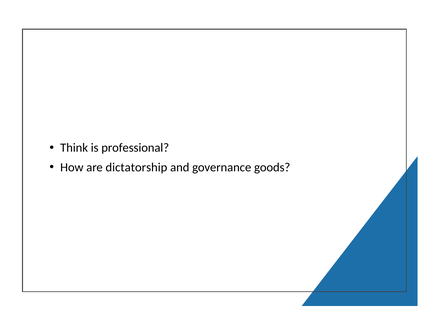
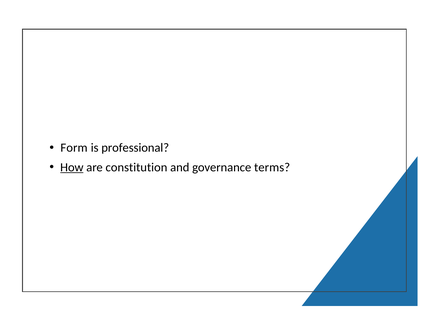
Think: Think -> Form (74, 148)
How underline: none -> present (72, 168)
dictatorship: dictatorship -> constitution (136, 168)
goods: goods -> terms (272, 168)
